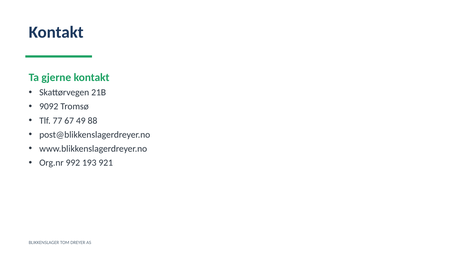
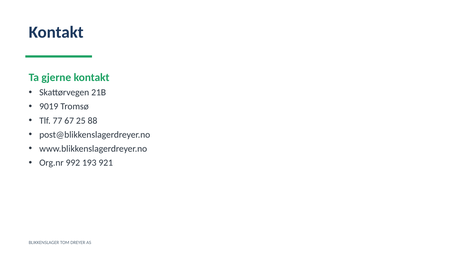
9092: 9092 -> 9019 (49, 107)
49: 49 -> 25 (81, 121)
